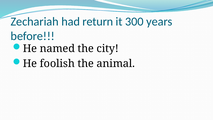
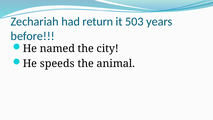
300: 300 -> 503 (134, 21)
foolish: foolish -> speeds (57, 63)
